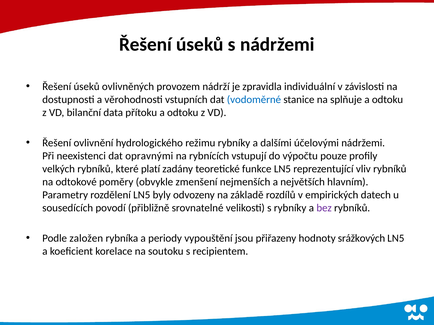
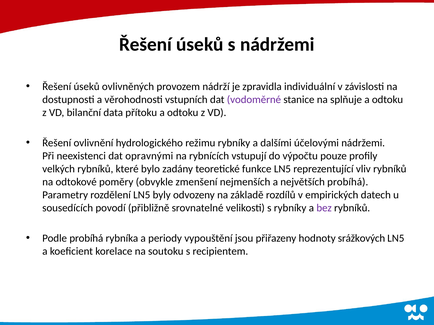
vodoměrné colour: blue -> purple (254, 100)
platí: platí -> bylo (150, 169)
největších hlavním: hlavním -> probíhá (348, 182)
Podle založen: založen -> probíhá (86, 239)
